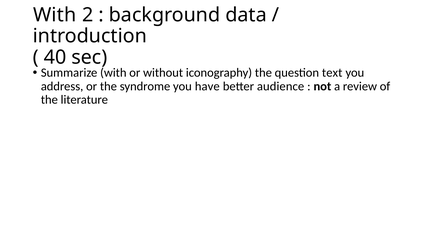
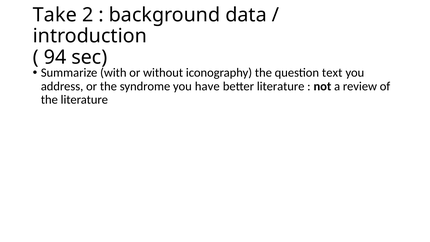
With: With -> Take (55, 15)
40: 40 -> 94 (55, 57)
better audience: audience -> literature (281, 86)
